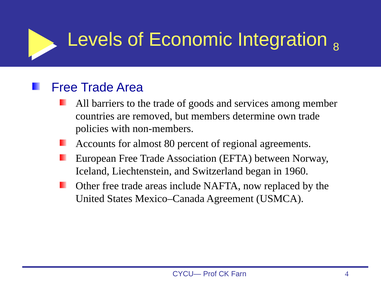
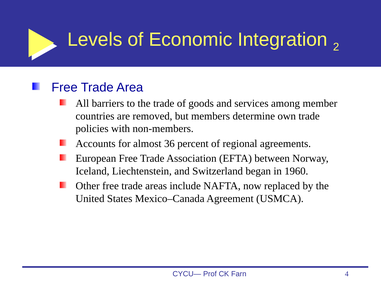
8: 8 -> 2 (336, 47)
80: 80 -> 36 (169, 143)
